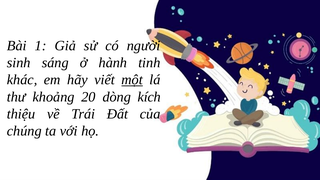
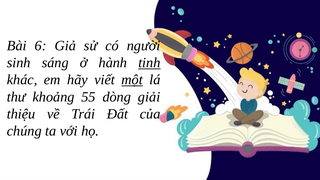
1: 1 -> 6 (41, 46)
tinh underline: none -> present (149, 63)
20: 20 -> 55 (88, 97)
kích: kích -> giải (149, 97)
